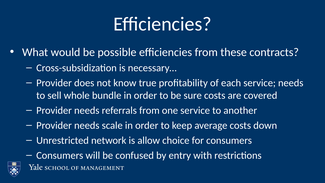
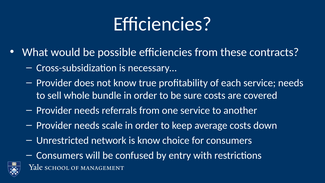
is allow: allow -> know (149, 140)
